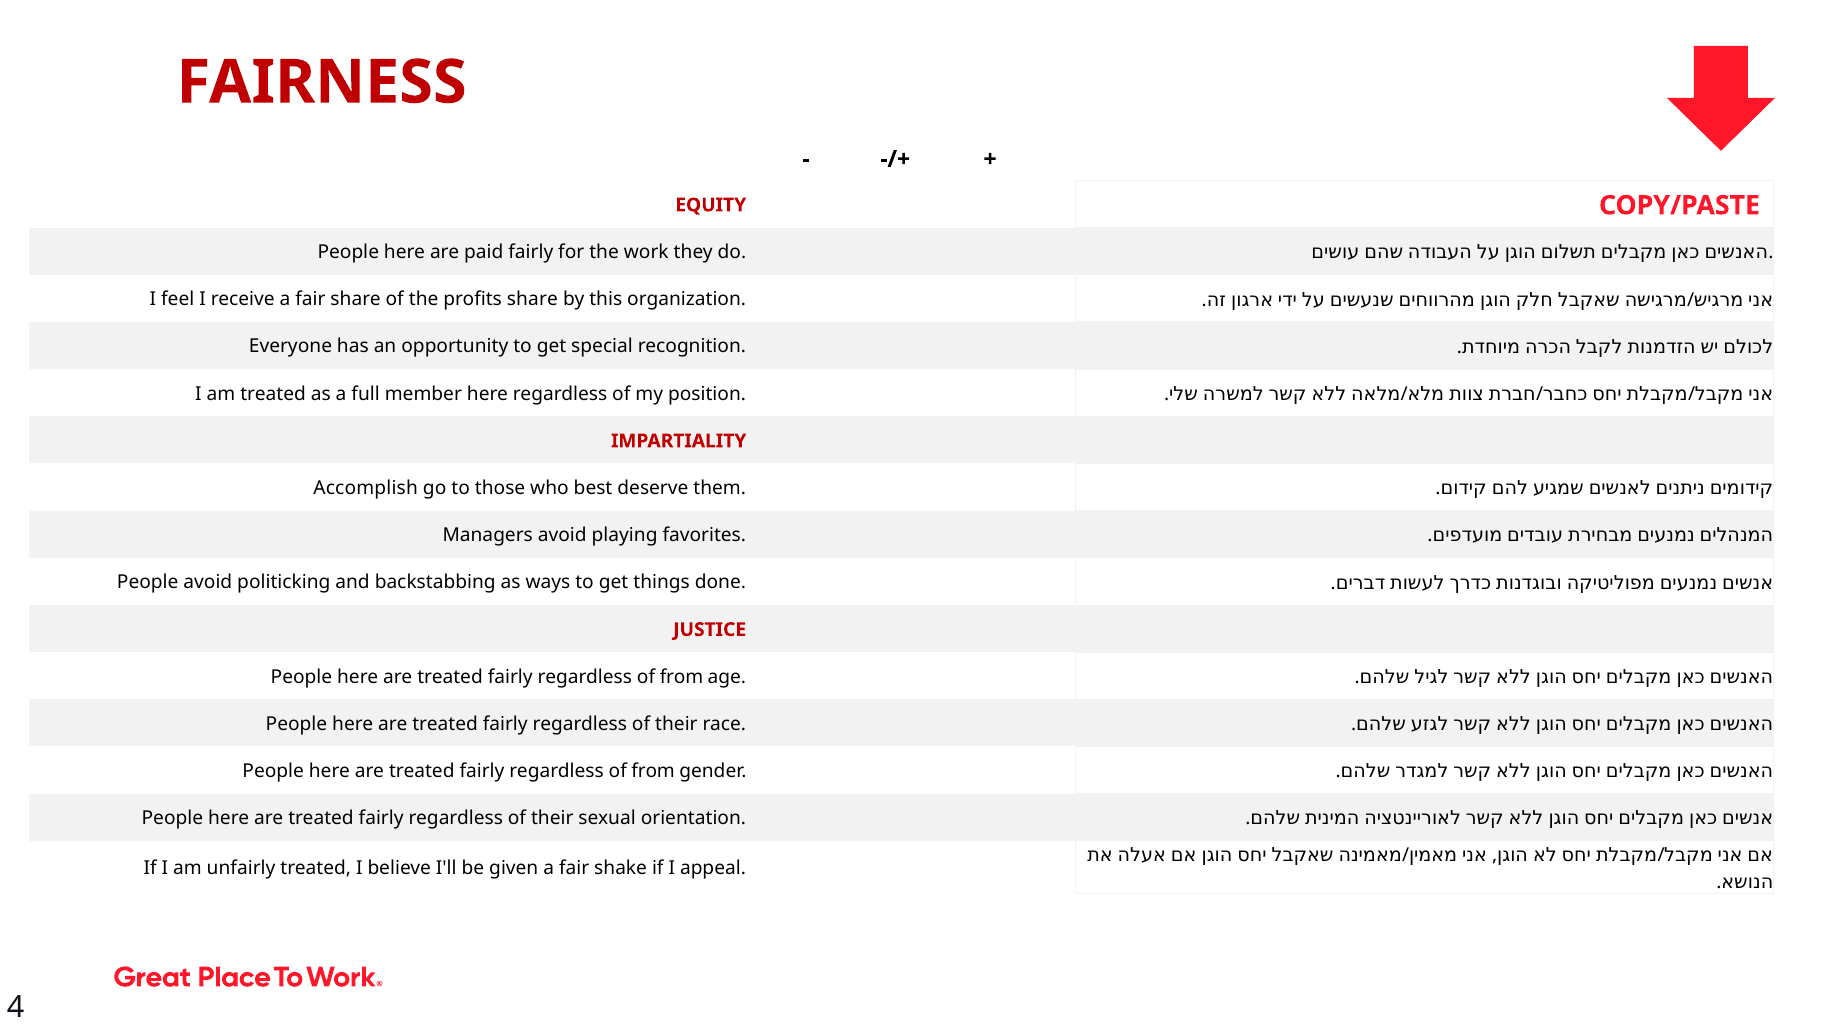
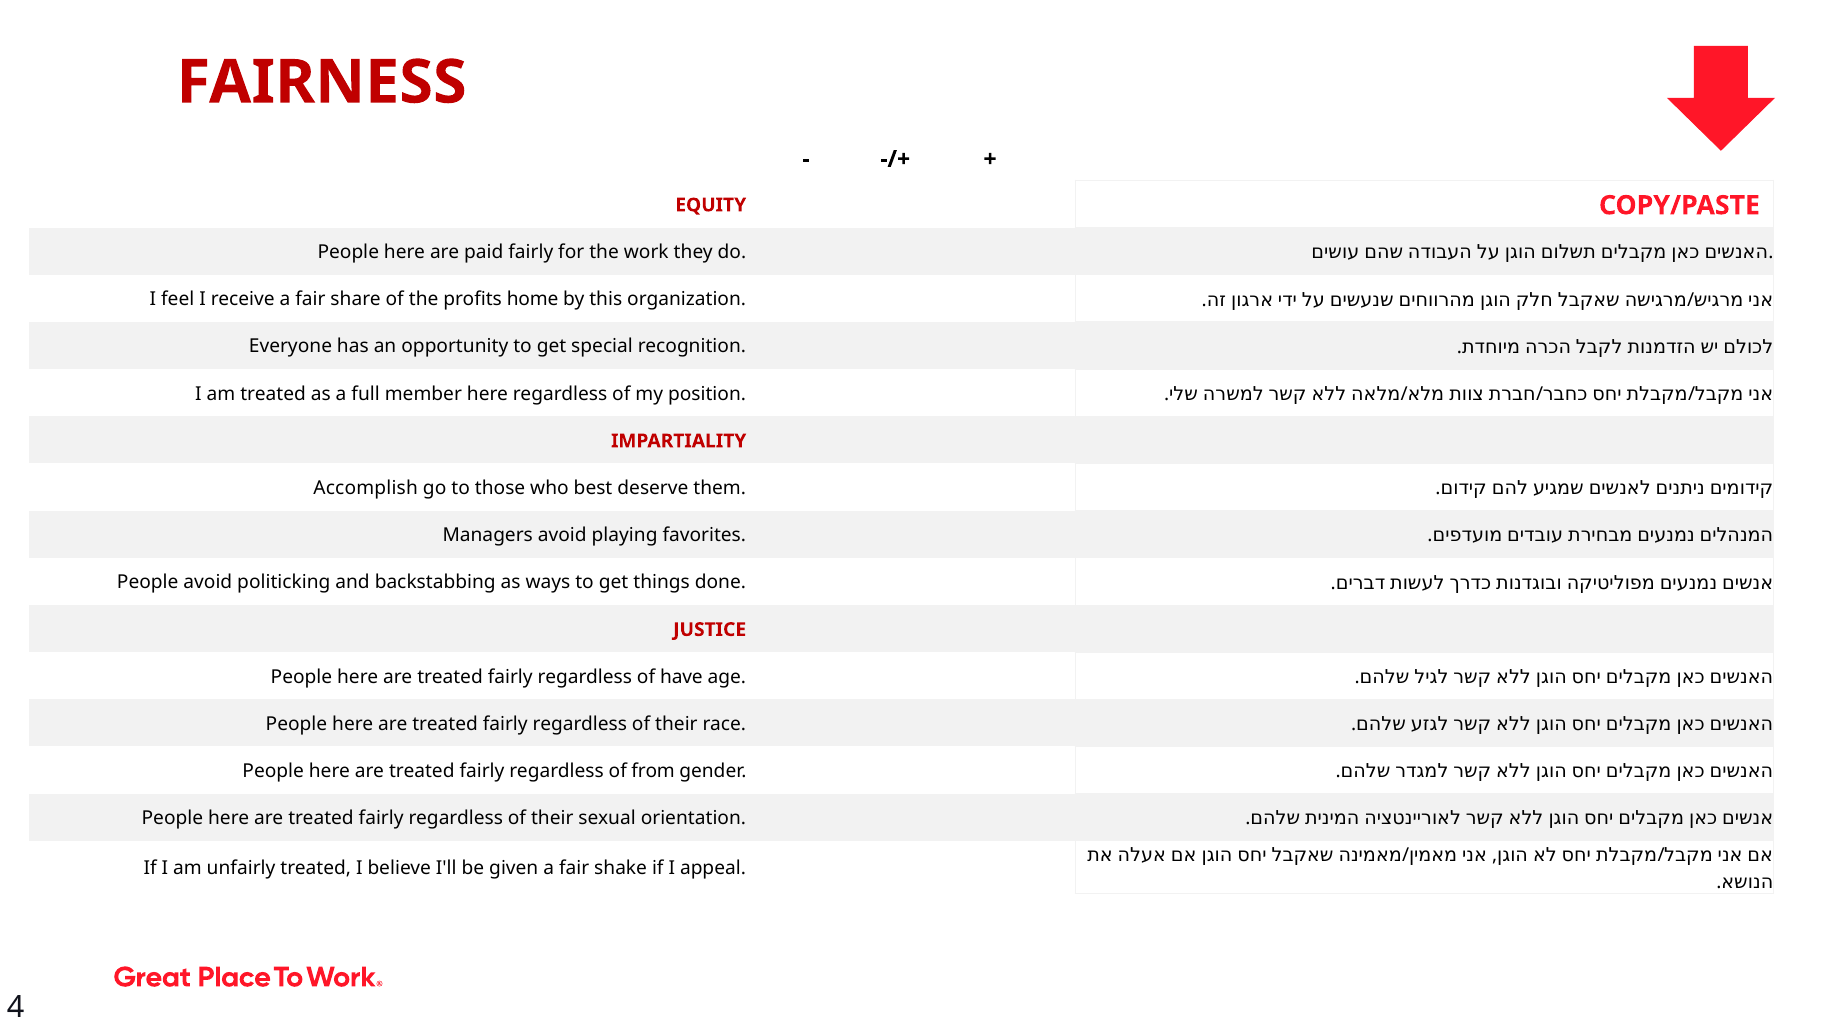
profits share: share -> home (533, 299)
from: from -> have (681, 677)
